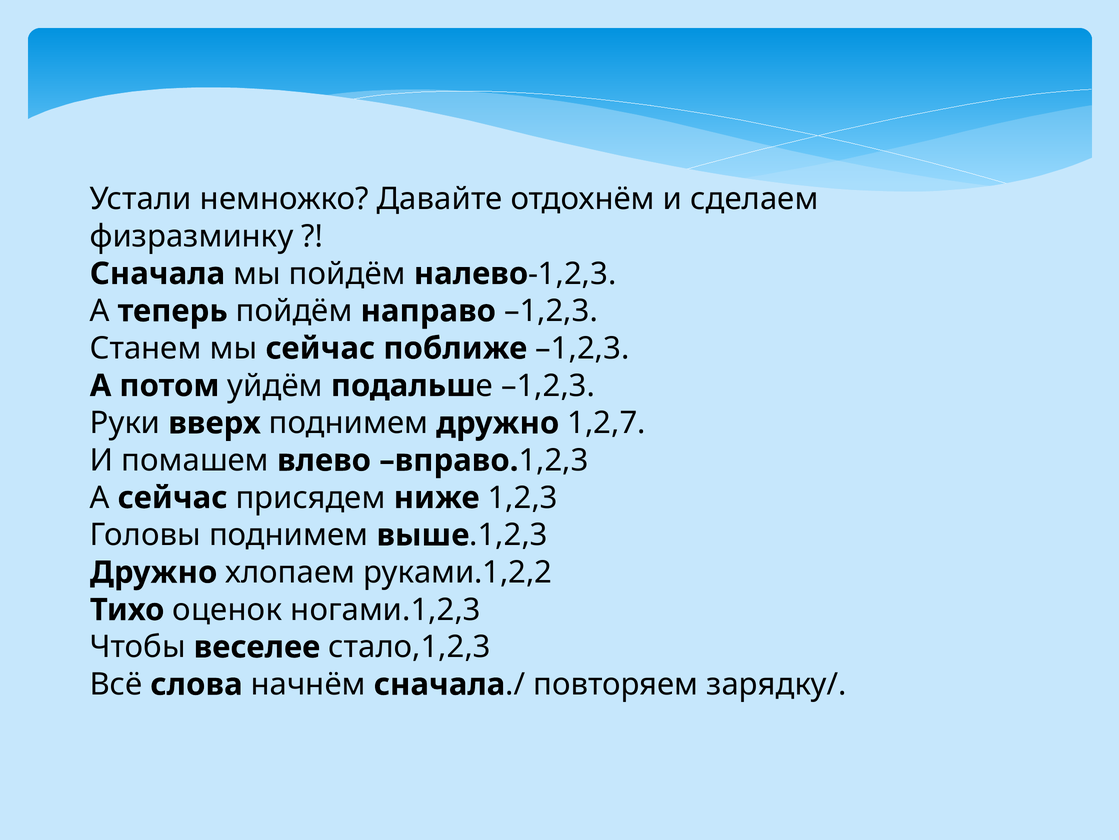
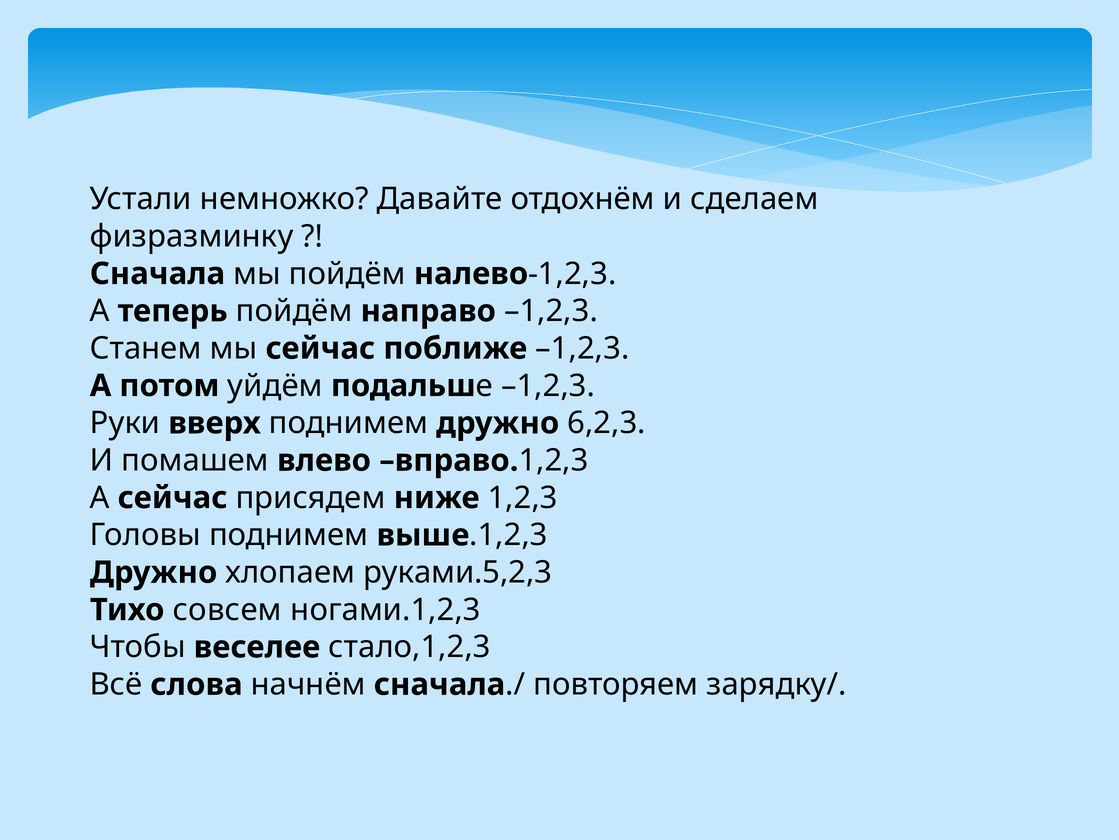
1,2,7: 1,2,7 -> 6,2,3 (607, 423)
руками.1,2,2: руками.1,2,2 -> руками.5,2,3 (458, 572)
оценок: оценок -> совсем (227, 609)
